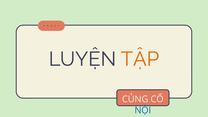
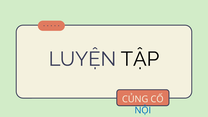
TẬP colour: orange -> black (140, 59)
